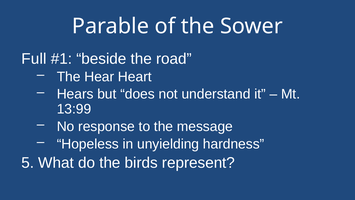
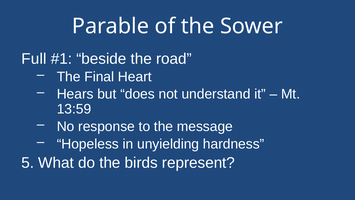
Hear: Hear -> Final (99, 77)
13:99: 13:99 -> 13:59 (74, 109)
